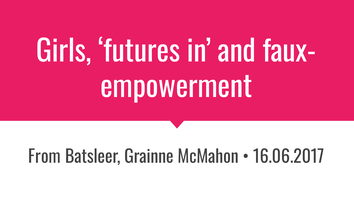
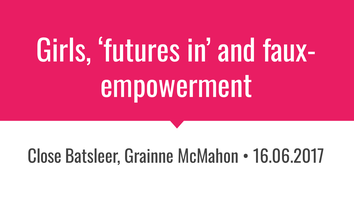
From: From -> Close (45, 157)
